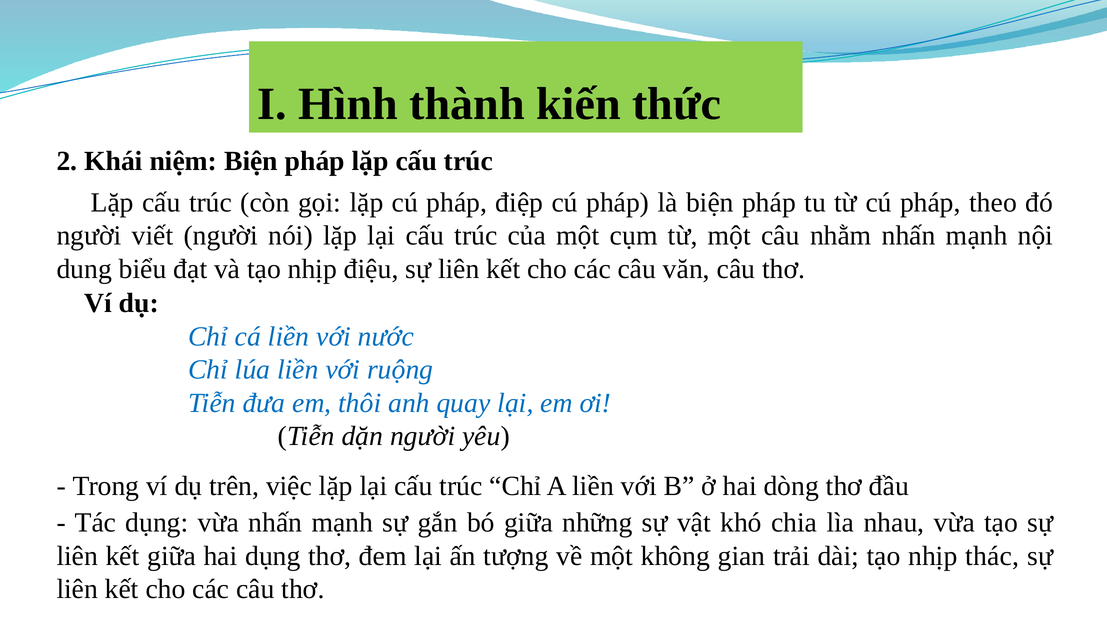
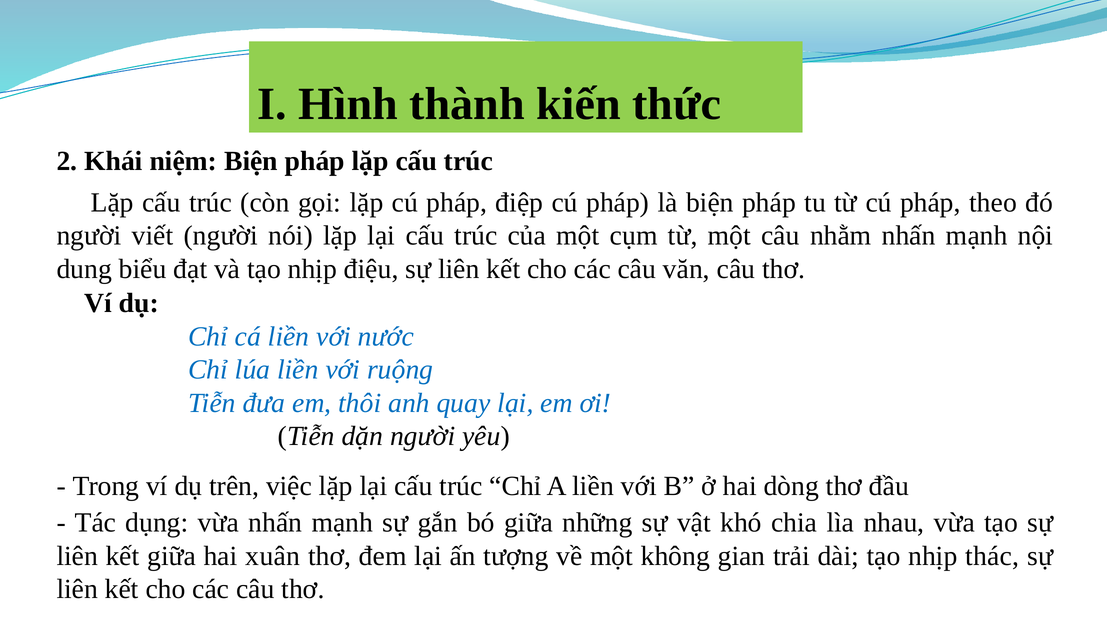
hai dụng: dụng -> xuân (273, 556)
